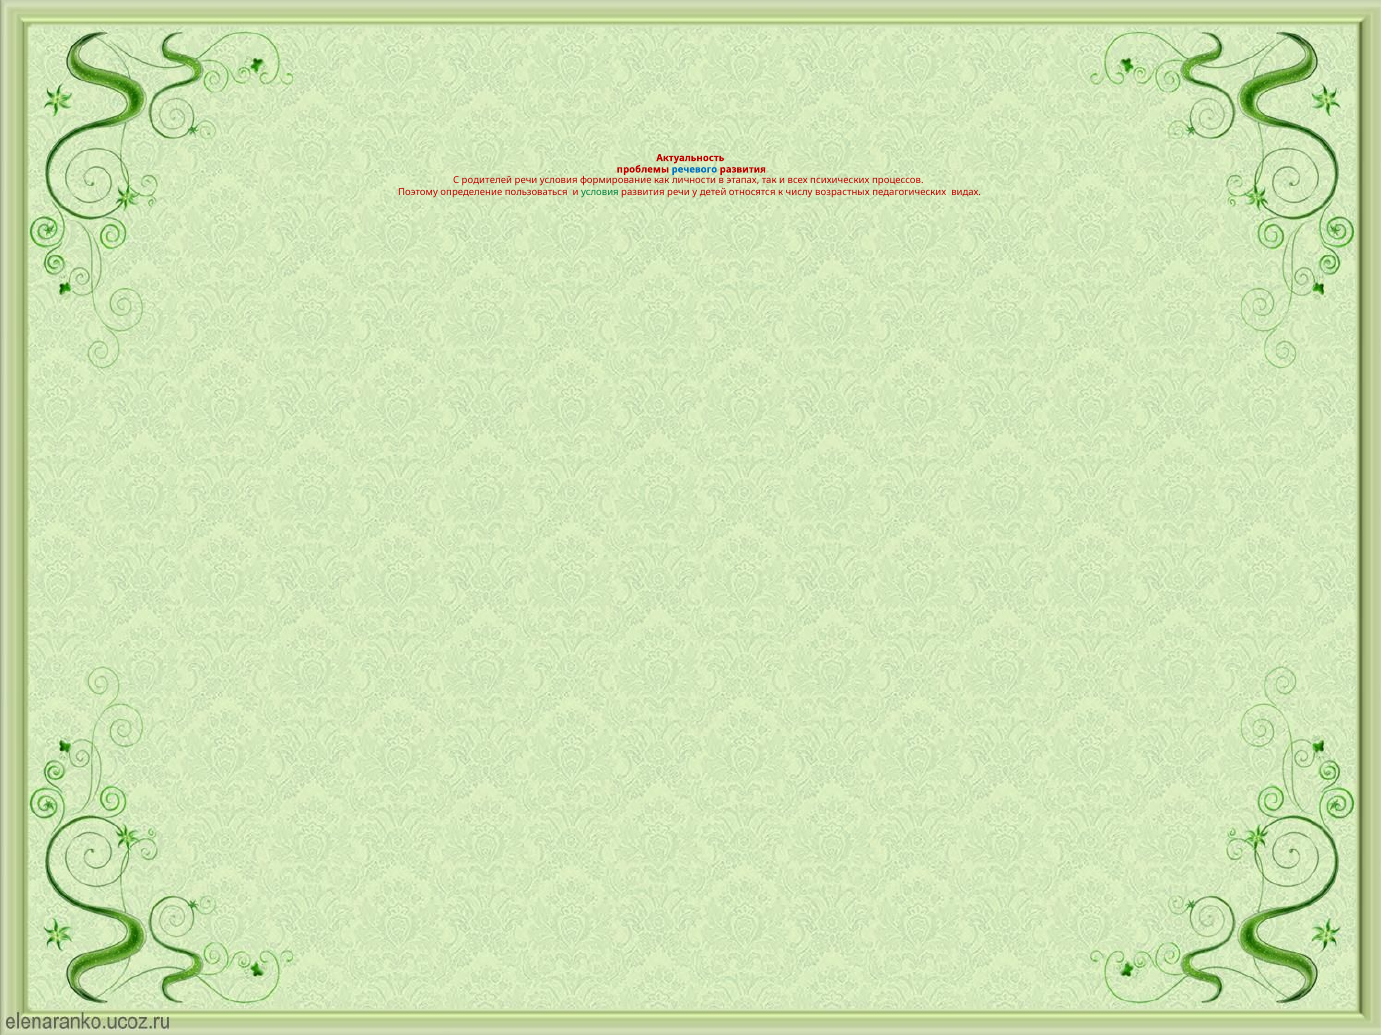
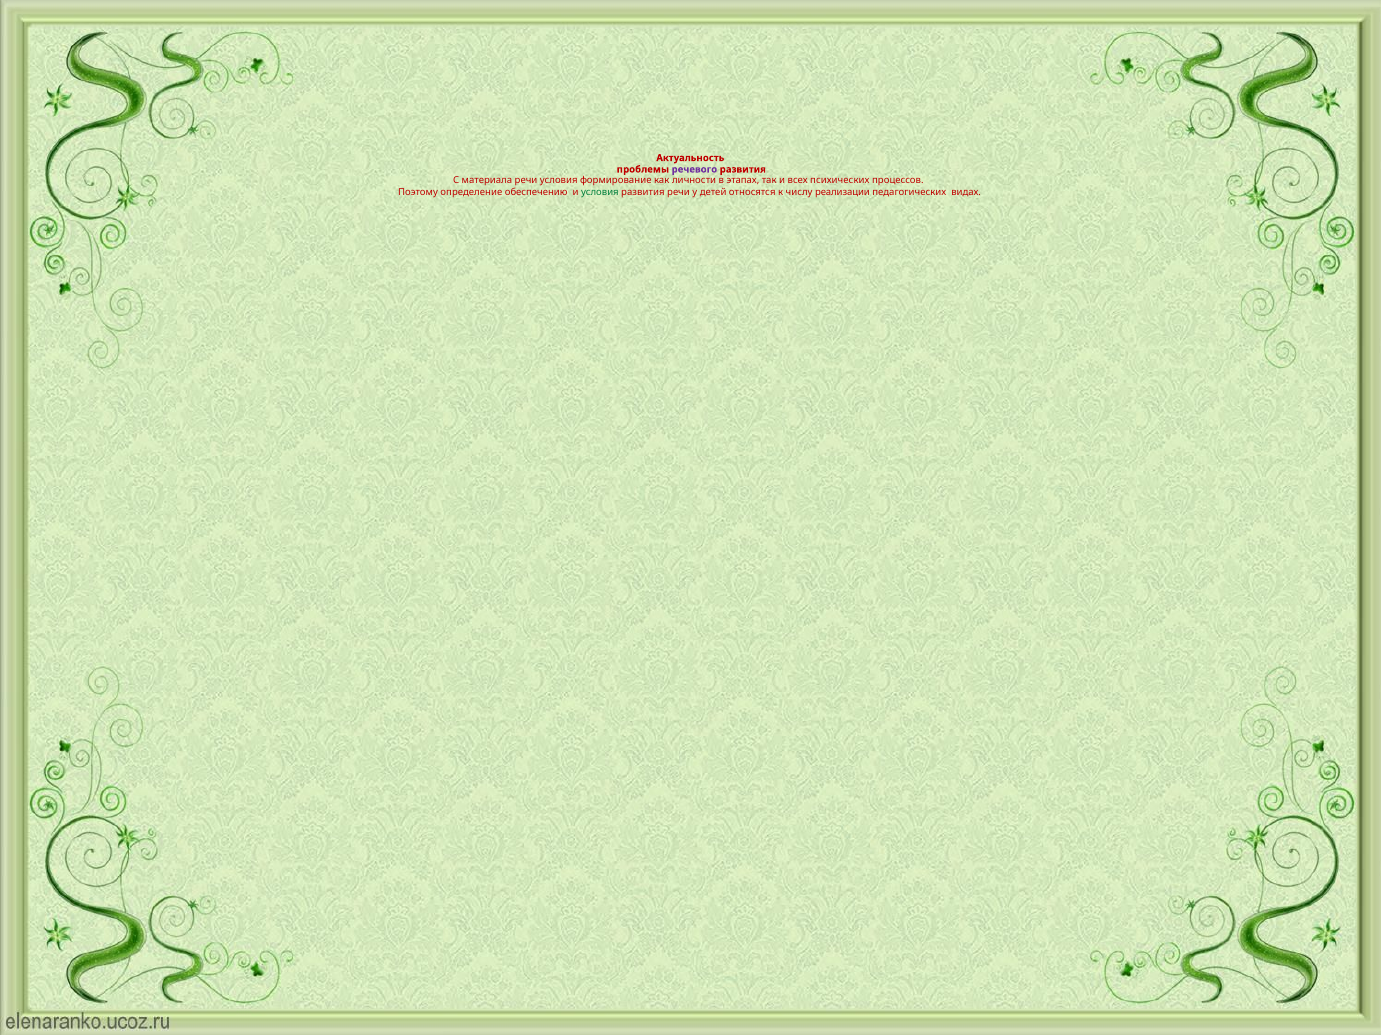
речевого colour: blue -> purple (694, 169)
родителей: родителей -> материала (487, 181)
пользоваться: пользоваться -> обеспечению (536, 192)
возрастных: возрастных -> реализации (843, 192)
